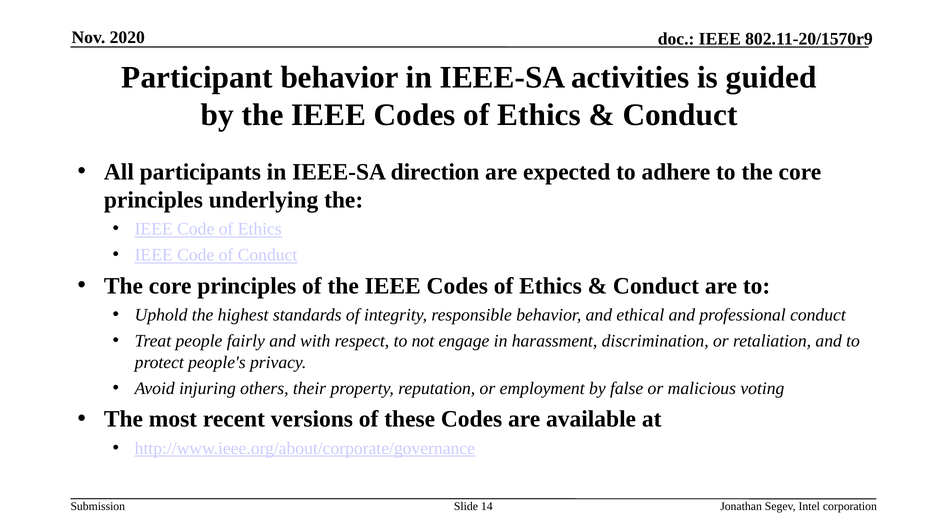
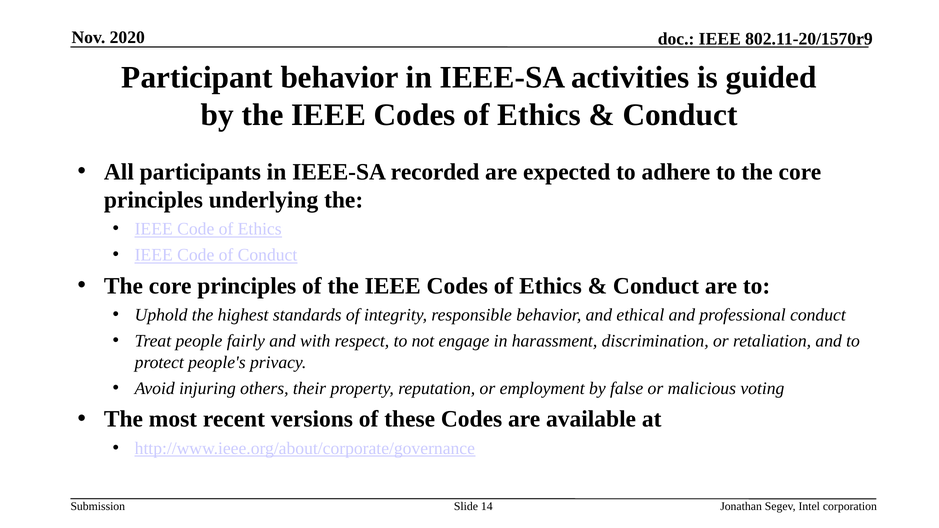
direction: direction -> recorded (435, 172)
